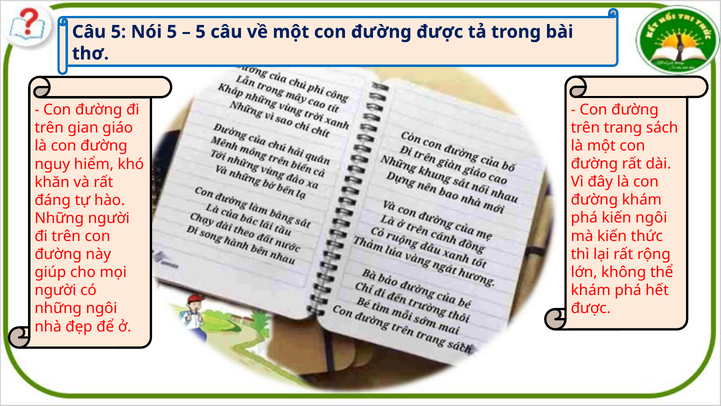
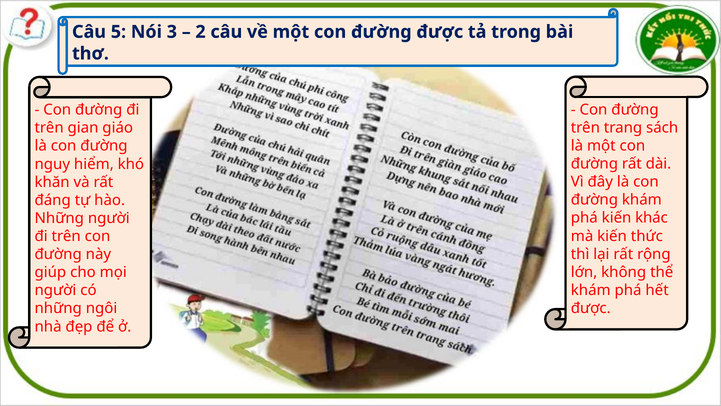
Nói 5: 5 -> 3 (172, 32)
5: 5 -> 2 (201, 32)
kiến ngôi: ngôi -> khác (651, 218)
